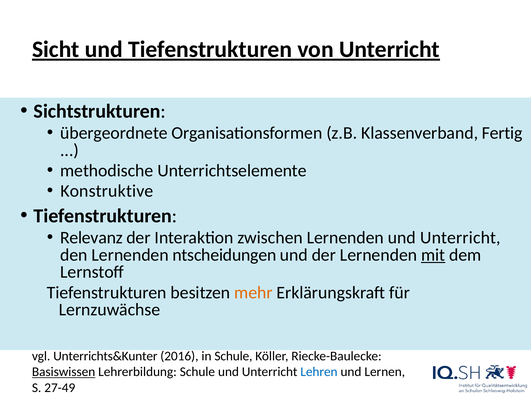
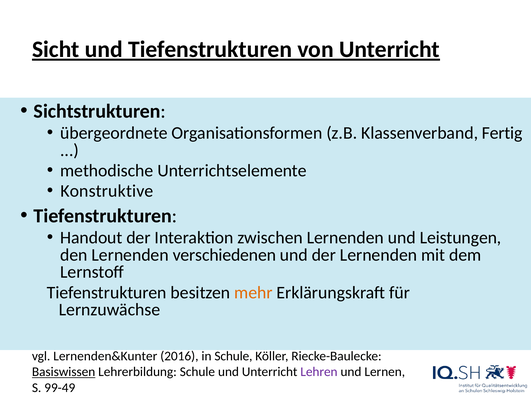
Relevanz: Relevanz -> Handout (91, 238)
Lernenden und Unterricht: Unterricht -> Leistungen (461, 238)
ntscheidungen: ntscheidungen -> verschiedenen (224, 255)
mit underline: present -> none (433, 255)
Unterrichts&Kunter: Unterrichts&Kunter -> Lernenden&Kunter (105, 356)
Lehren colour: blue -> purple (319, 372)
27-49: 27-49 -> 99-49 (60, 388)
